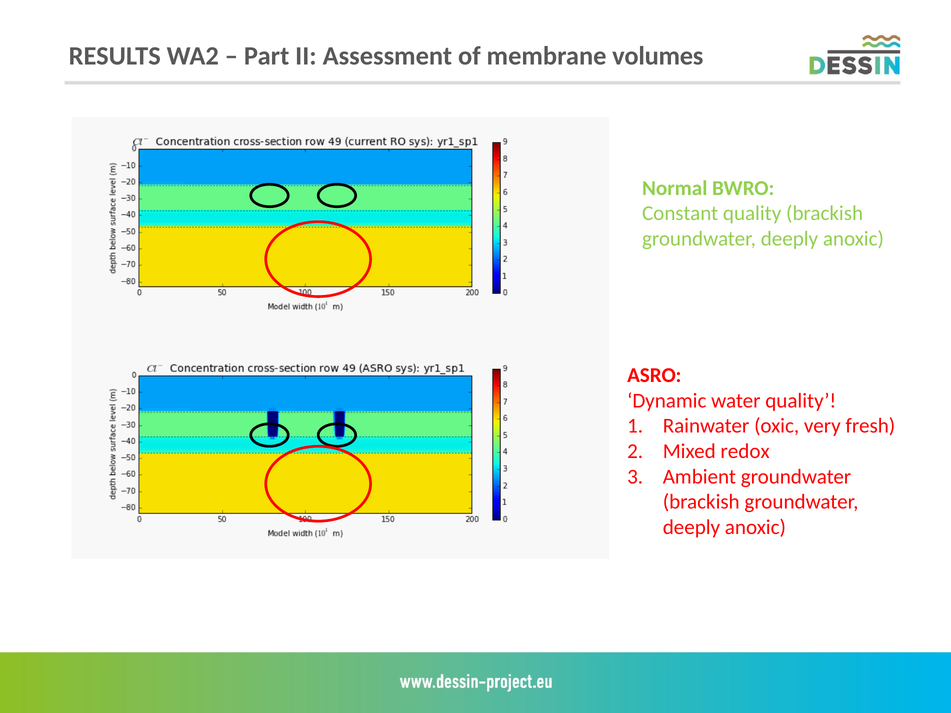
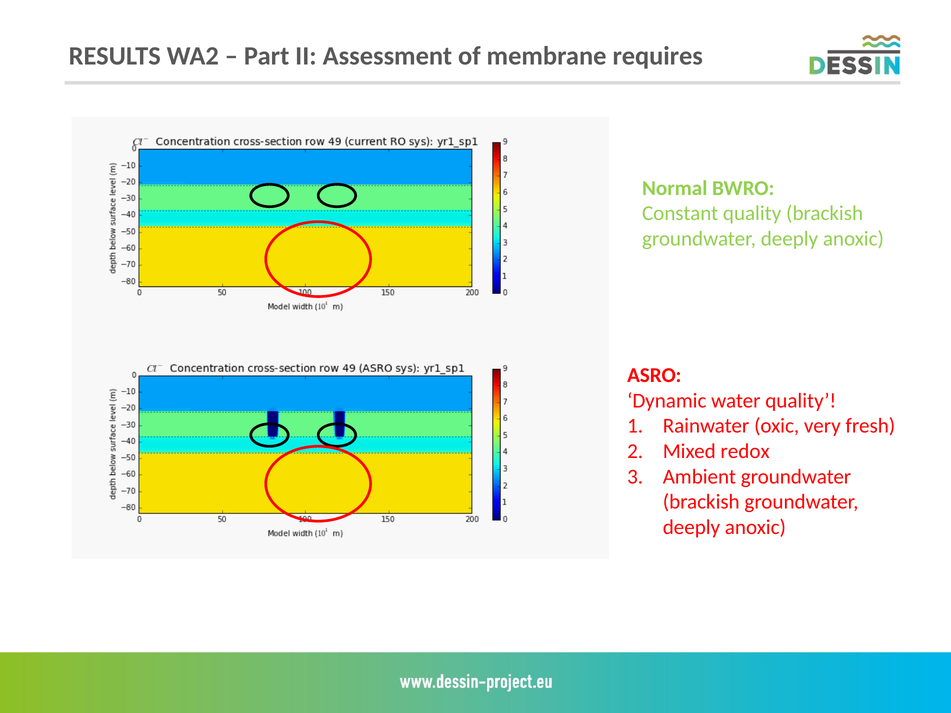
volumes: volumes -> requires (658, 56)
